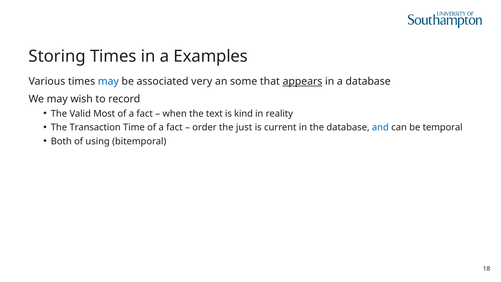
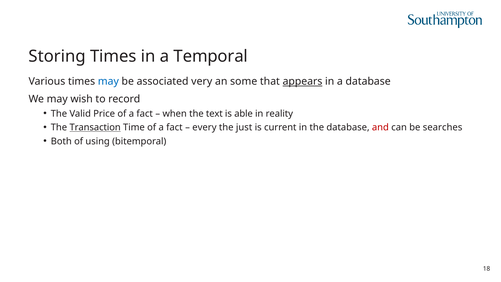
Examples: Examples -> Temporal (211, 56)
Most: Most -> Price (104, 114)
kind: kind -> able (244, 114)
Transaction underline: none -> present (95, 127)
order: order -> every (204, 127)
and colour: blue -> red (380, 127)
temporal: temporal -> searches (443, 127)
